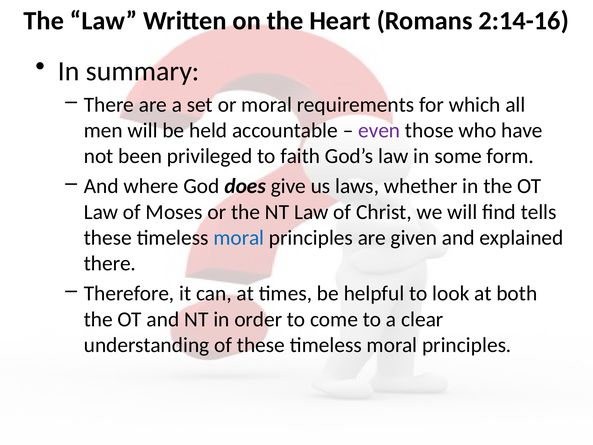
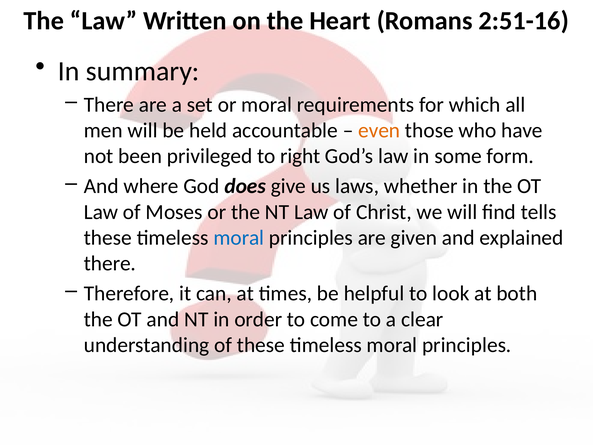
2:14-16: 2:14-16 -> 2:51-16 (524, 21)
even colour: purple -> orange (379, 130)
faith: faith -> right (300, 156)
